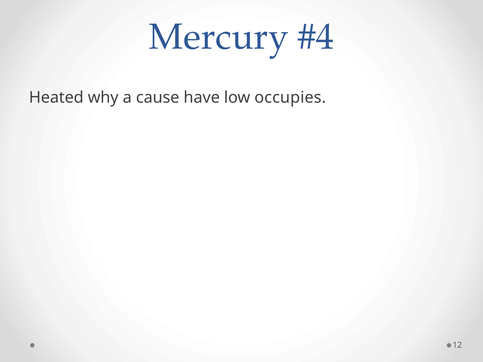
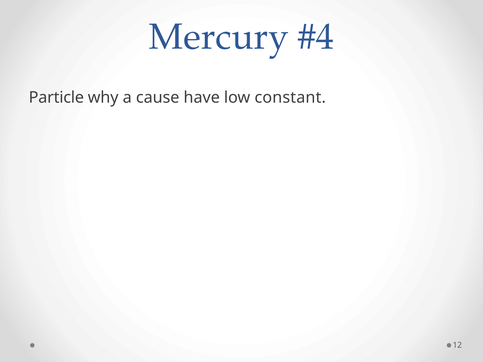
Heated: Heated -> Particle (56, 98)
occupies: occupies -> constant (290, 98)
